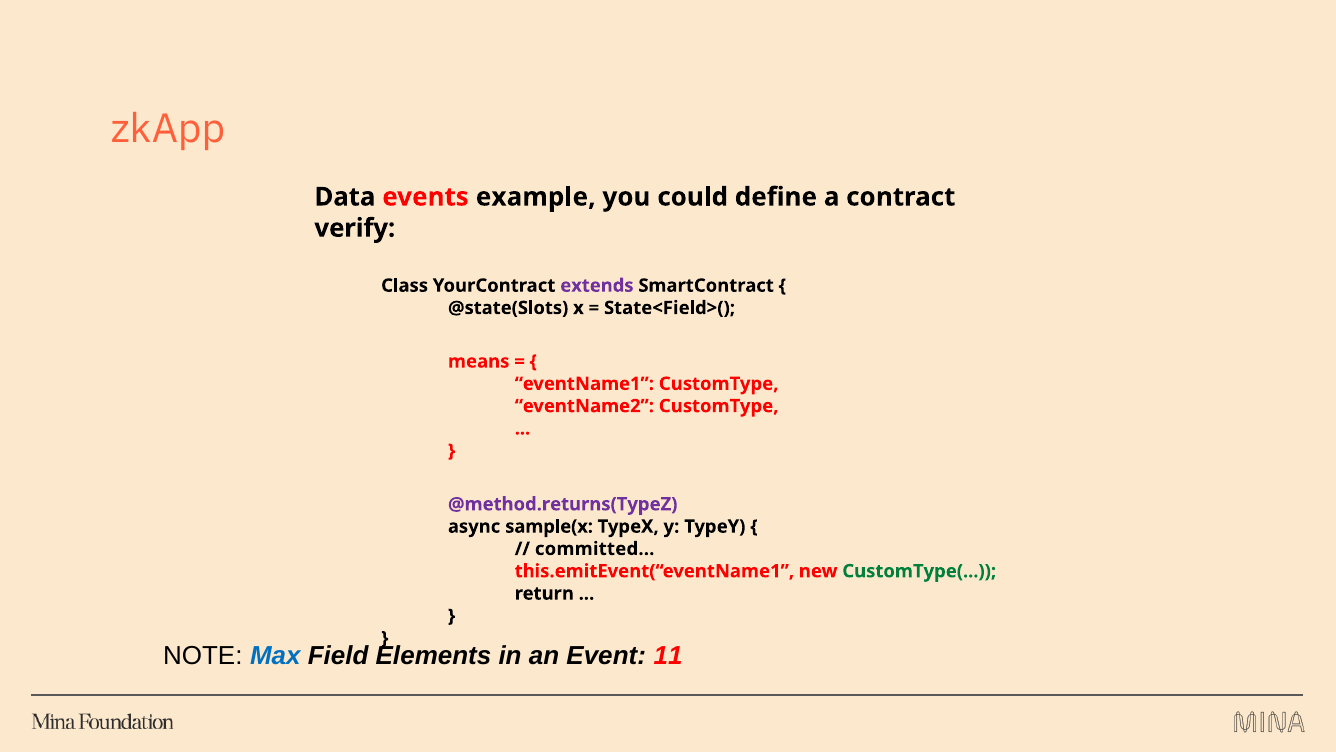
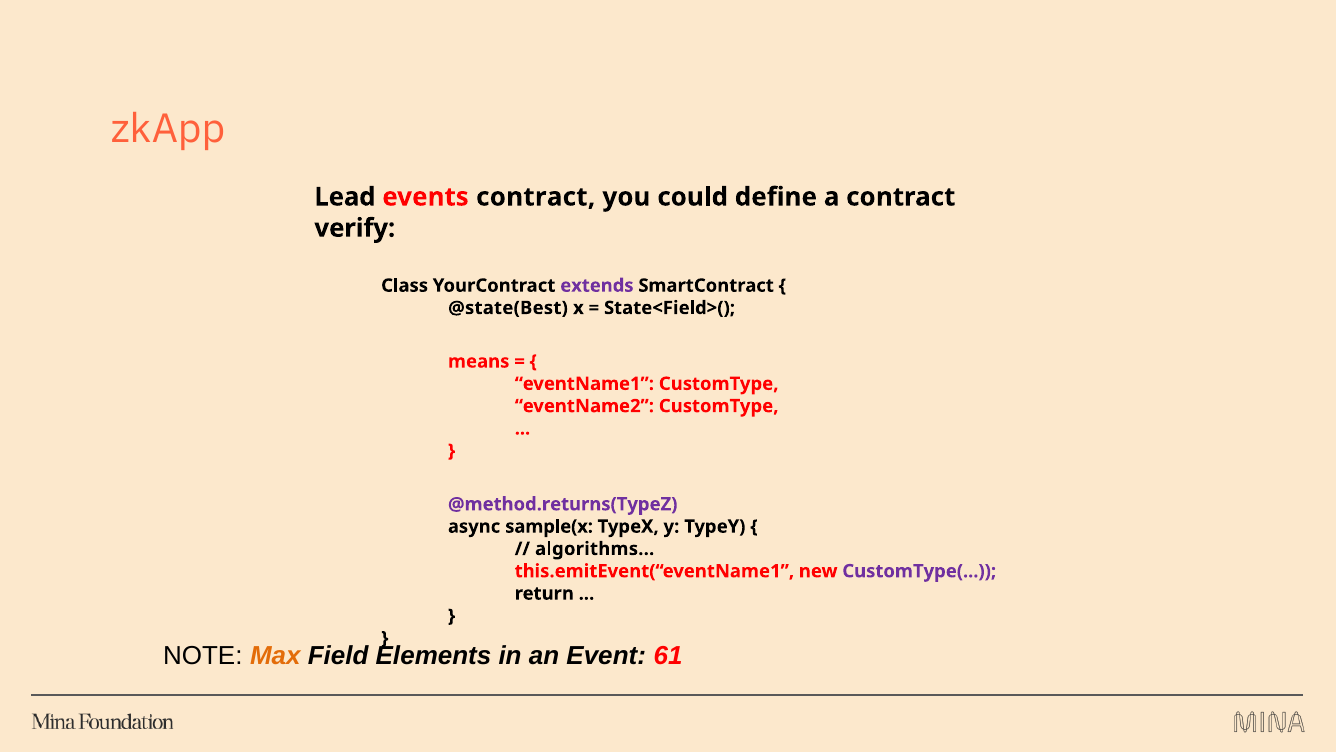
Data: Data -> Lead (345, 197)
events example: example -> contract (536, 197)
@state(Slots: @state(Slots -> @state(Best (508, 308)
committed: committed -> algorithms (595, 549)
CustomType( colour: green -> purple (919, 571)
Max colour: blue -> orange (275, 656)
11: 11 -> 61 (668, 656)
